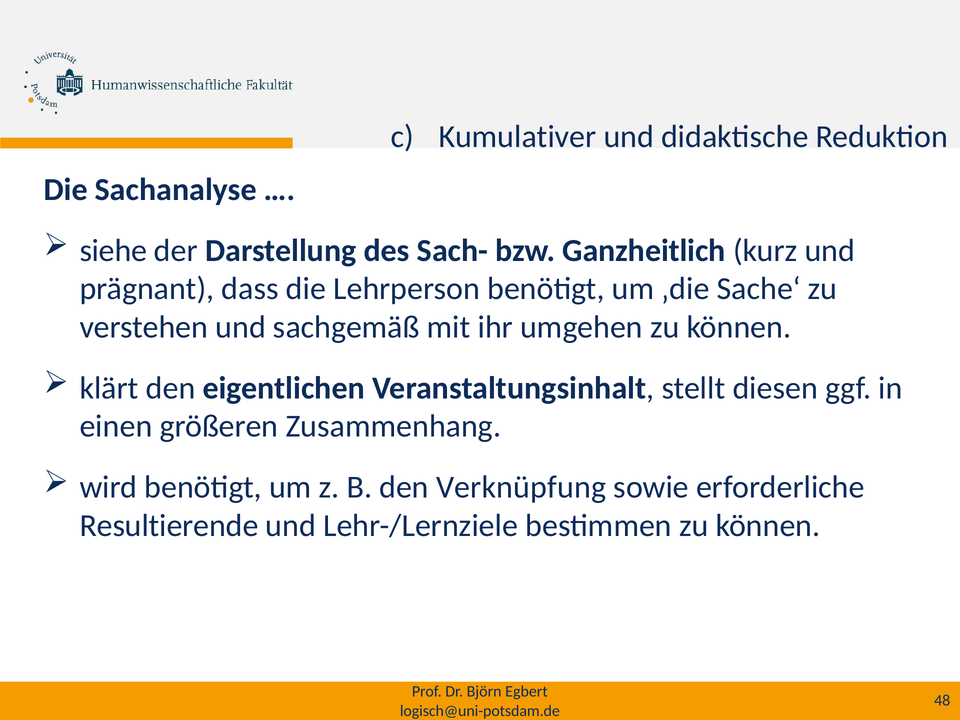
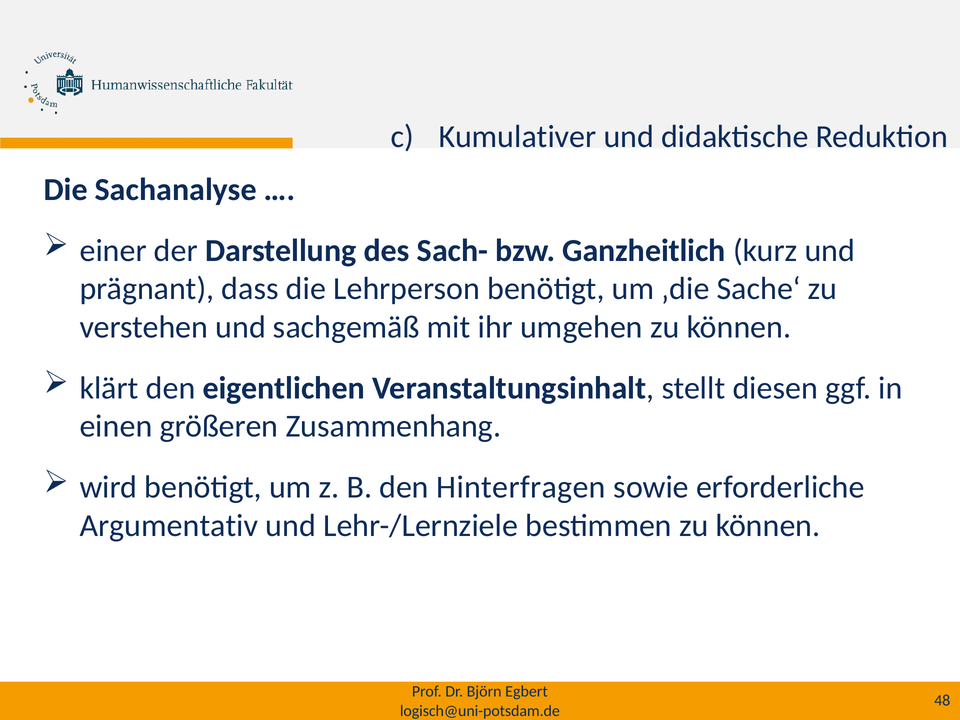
siehe: siehe -> einer (113, 250)
Verknüpfung: Verknüpfung -> Hinterfragen (521, 487)
Resultierende: Resultierende -> Argumentativ (169, 526)
